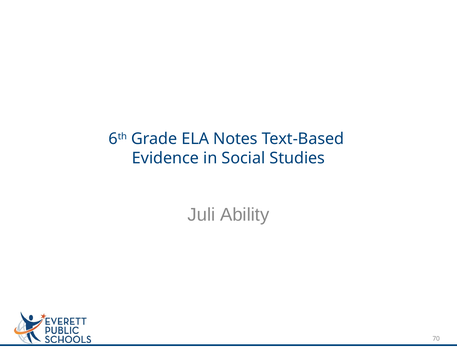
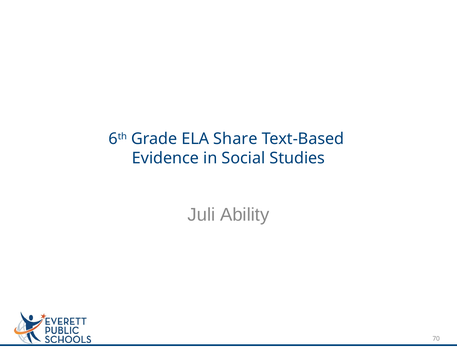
Notes: Notes -> Share (235, 139)
